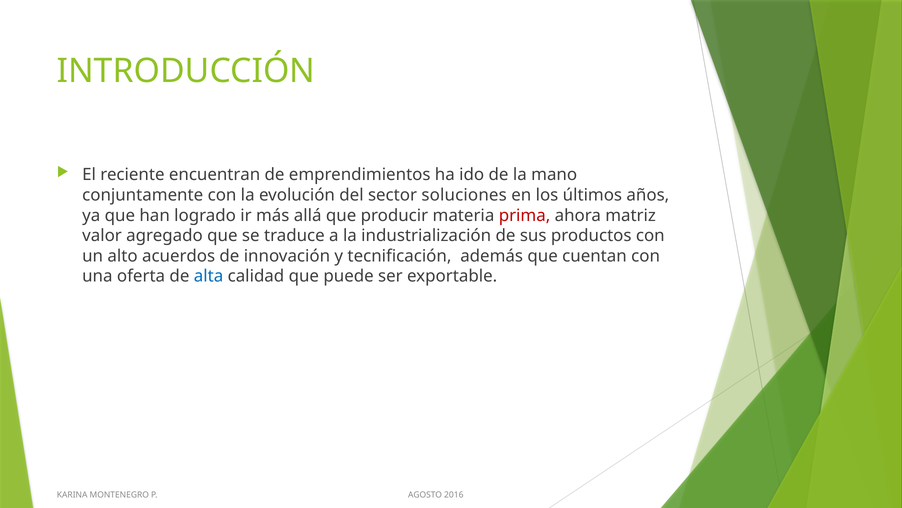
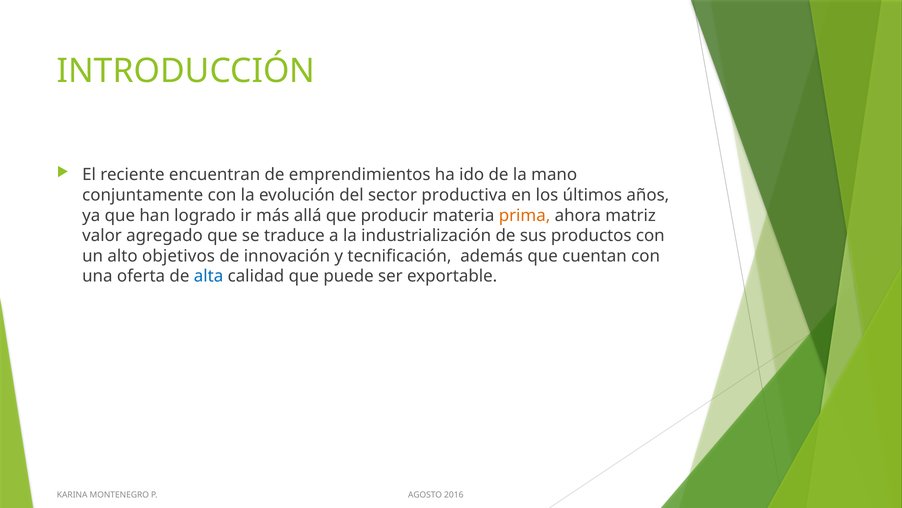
soluciones: soluciones -> productiva (464, 195)
prima colour: red -> orange (525, 215)
acuerdos: acuerdos -> objetivos (179, 256)
